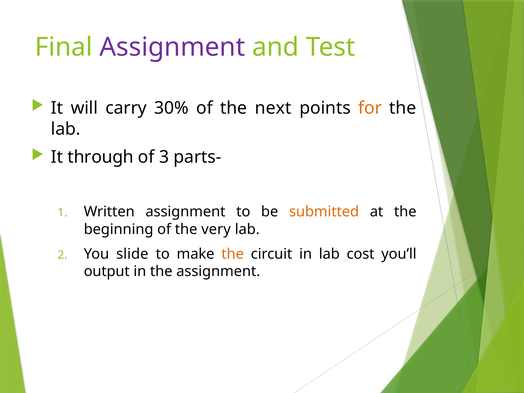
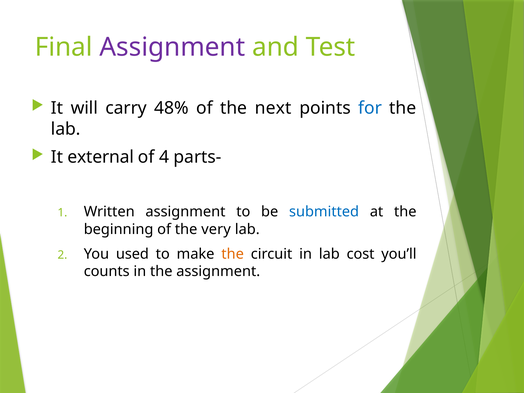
30%: 30% -> 48% (172, 108)
for colour: orange -> blue (370, 108)
through: through -> external (101, 157)
3: 3 -> 4 (164, 157)
submitted colour: orange -> blue (324, 212)
slide: slide -> used (132, 254)
output: output -> counts (107, 271)
